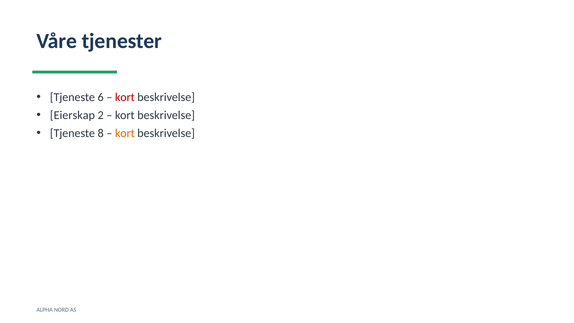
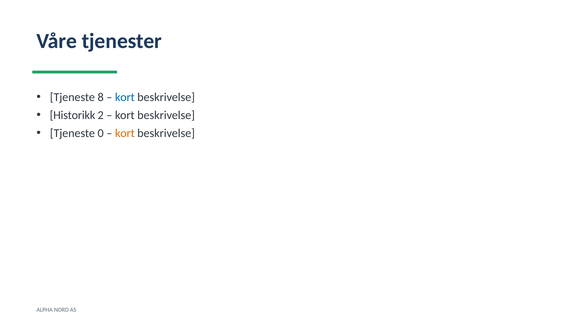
6: 6 -> 8 (101, 97)
kort colour: red -> blue (125, 97)
Eierskap: Eierskap -> Historikk (73, 115)
8: 8 -> 0 (101, 133)
